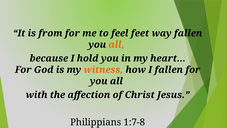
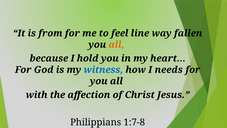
feet: feet -> line (140, 33)
witness colour: orange -> blue (103, 70)
I fallen: fallen -> needs (169, 70)
